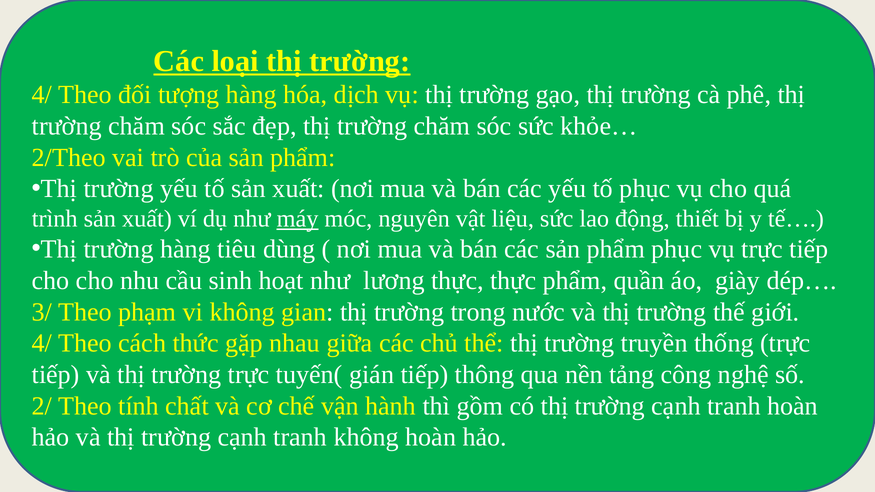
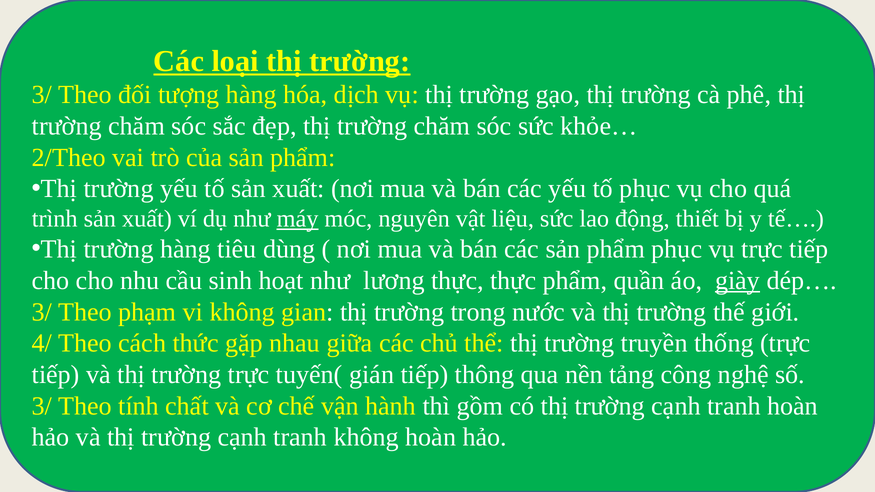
4/: 4/ -> 3/ (42, 95)
giày underline: none -> present (738, 281)
2/: 2/ -> 3/ (42, 406)
